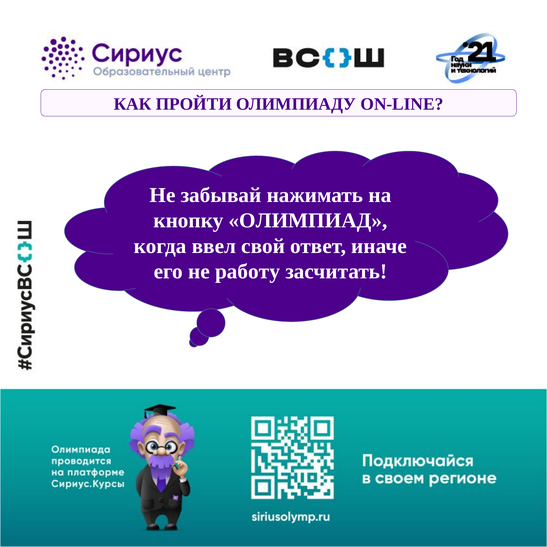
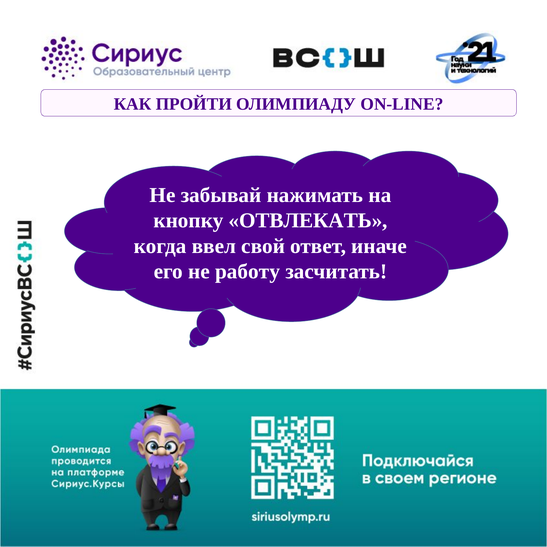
ОЛИМПИАД: ОЛИМПИАД -> ОТВЛЕКАТЬ (308, 221)
